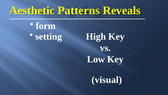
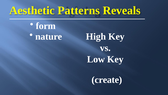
setting: setting -> nature (49, 36)
visual: visual -> create (107, 79)
